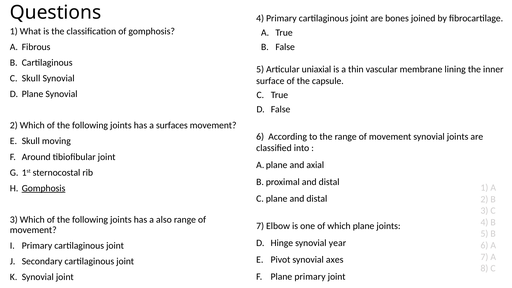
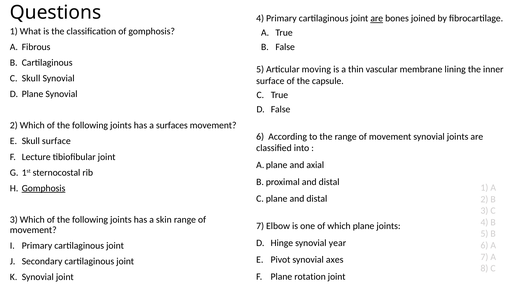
are underline: none -> present (377, 18)
uniaxial: uniaxial -> moving (316, 69)
Skull moving: moving -> surface (56, 141)
Around: Around -> Lecture (36, 157)
also: also -> skin (164, 220)
Plane primary: primary -> rotation (310, 277)
